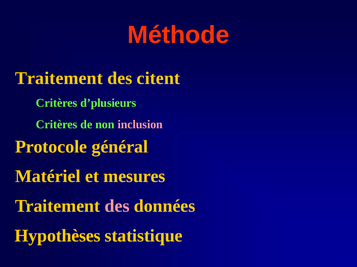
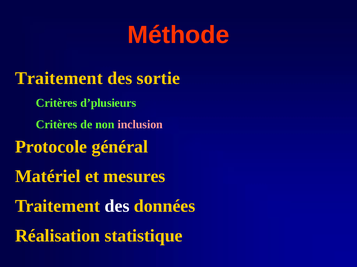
citent: citent -> sortie (158, 78)
des colour: pink -> white (117, 206)
Hypothèses: Hypothèses -> Réalisation (58, 236)
